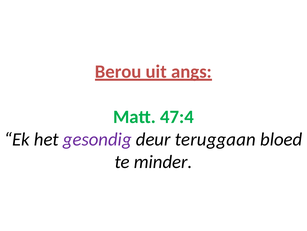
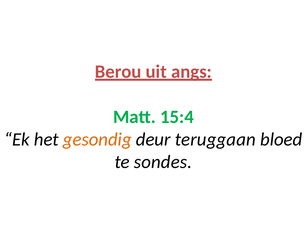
47:4: 47:4 -> 15:4 (177, 116)
gesondig colour: purple -> orange (97, 139)
minder: minder -> sondes (163, 161)
